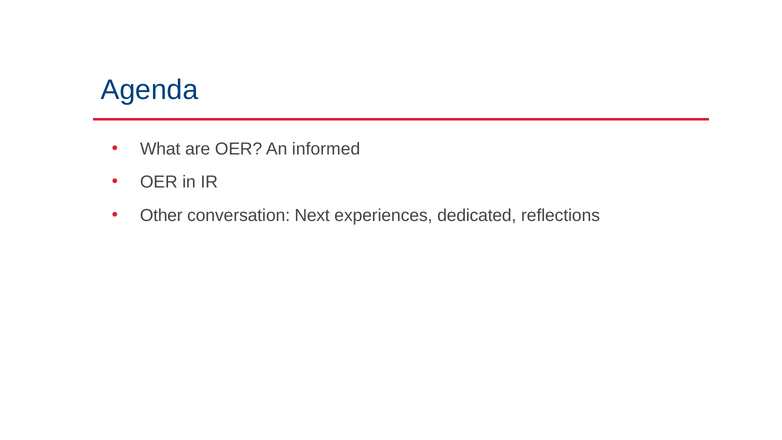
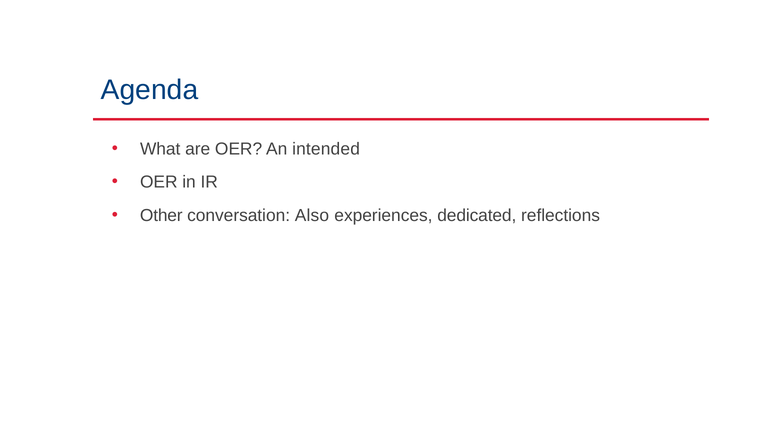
informed: informed -> intended (326, 149)
Next: Next -> Also (312, 215)
